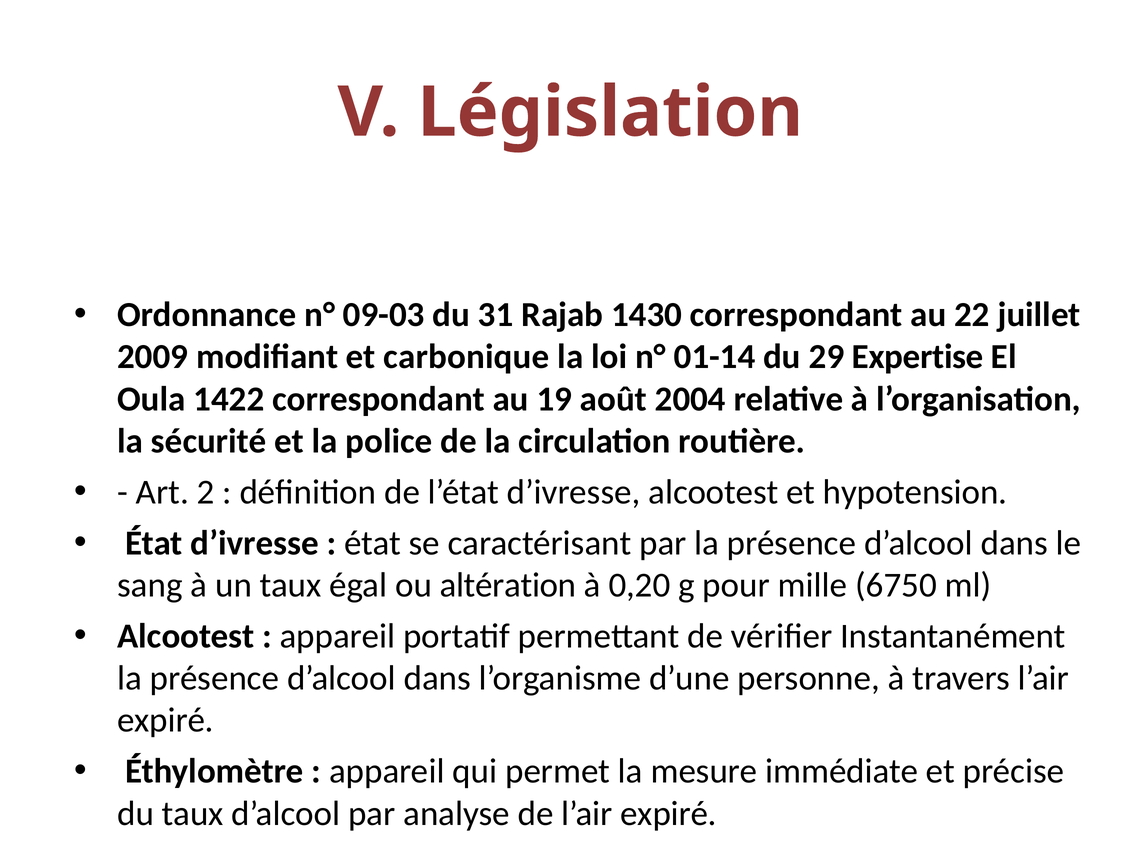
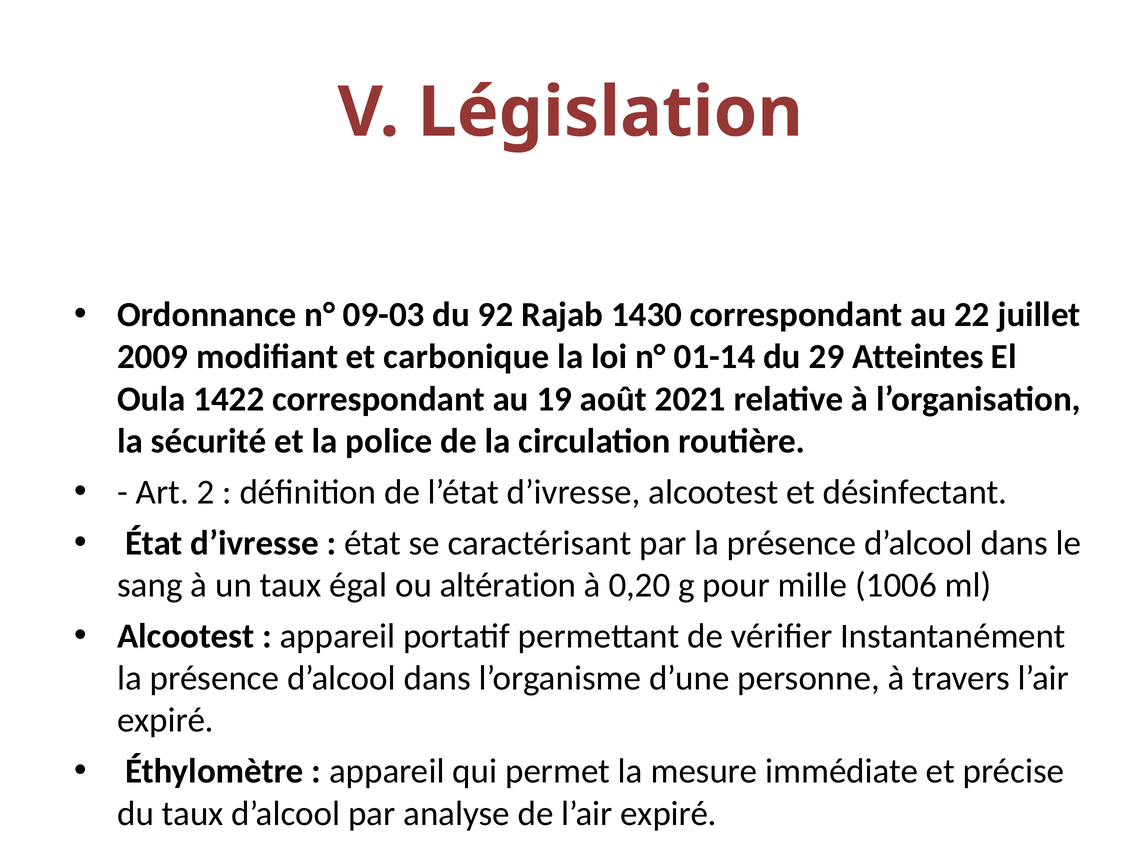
31: 31 -> 92 (496, 315)
Expertise: Expertise -> Atteintes (918, 357)
2004: 2004 -> 2021 (690, 399)
hypotension: hypotension -> désinfectant (915, 492)
6750: 6750 -> 1006 (896, 585)
